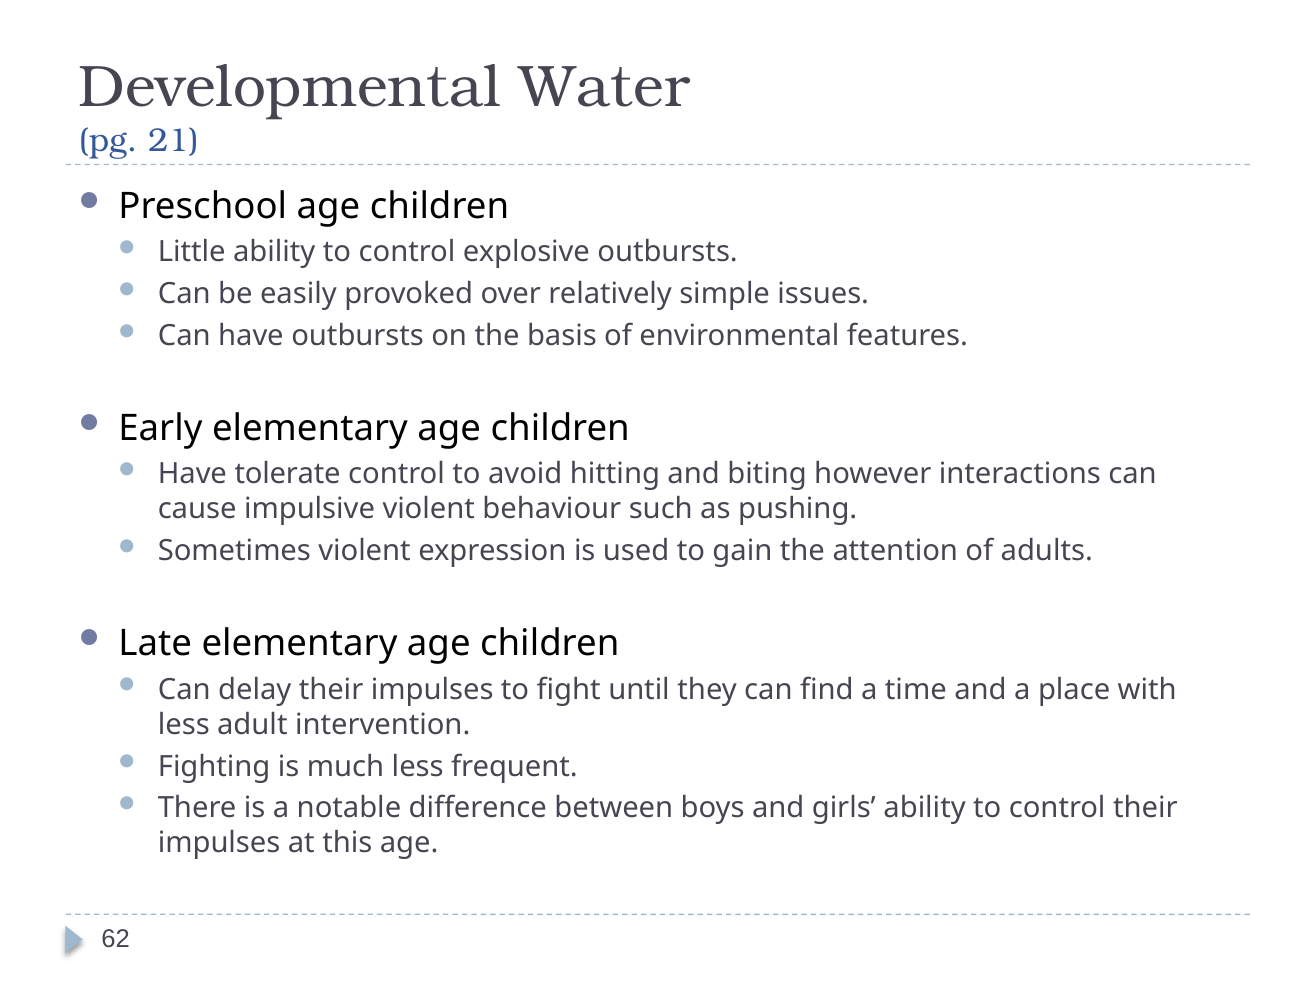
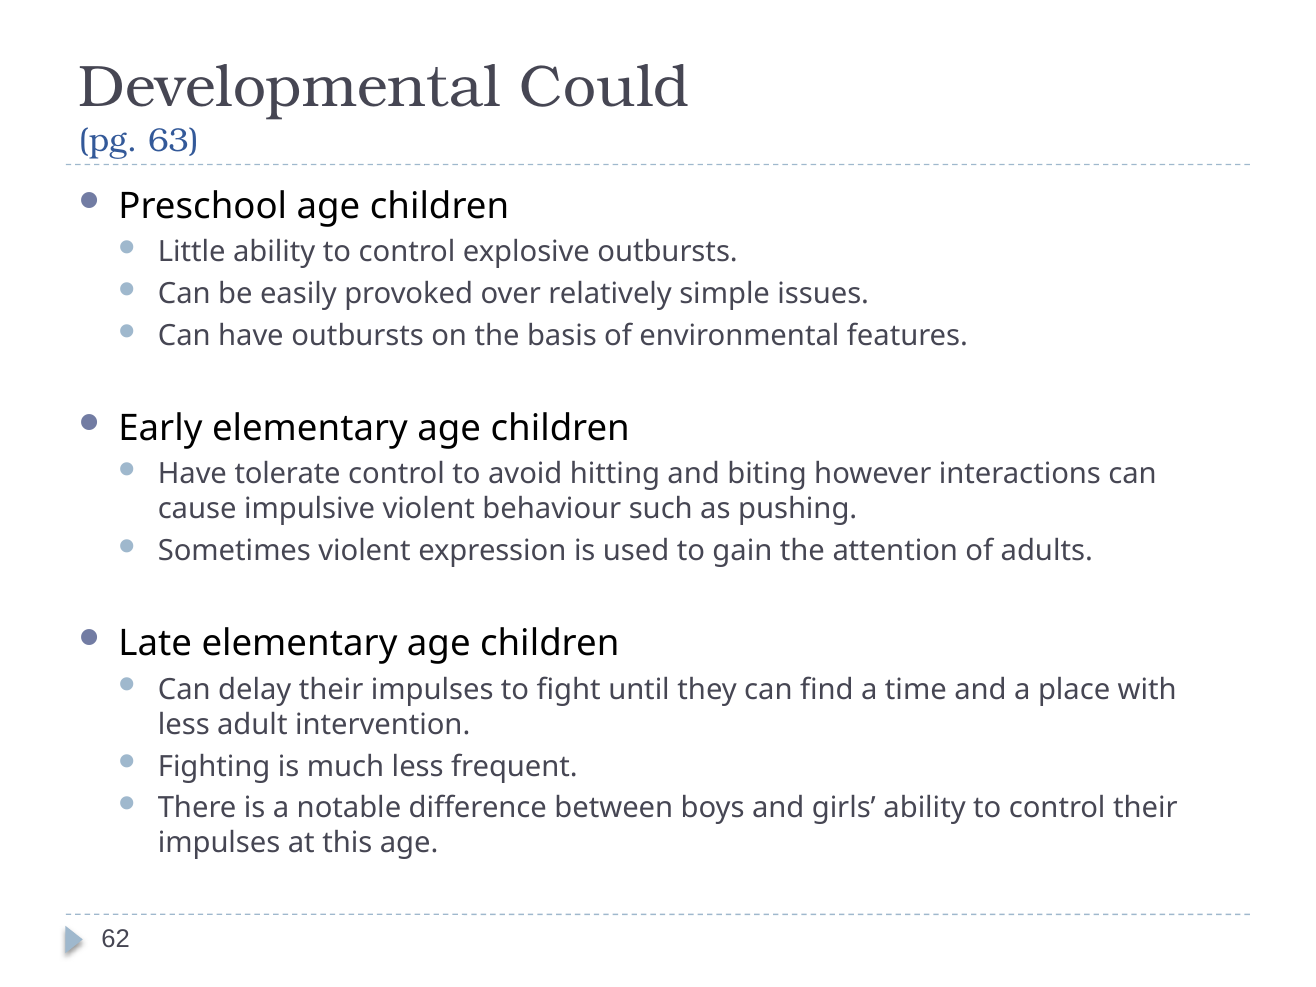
Water: Water -> Could (605, 87)
21: 21 -> 63 (173, 140)
